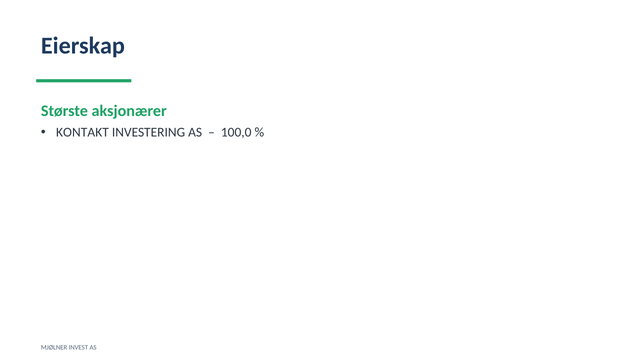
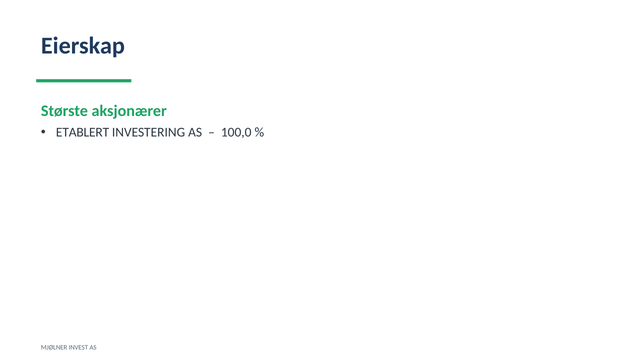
KONTAKT: KONTAKT -> ETABLERT (83, 132)
